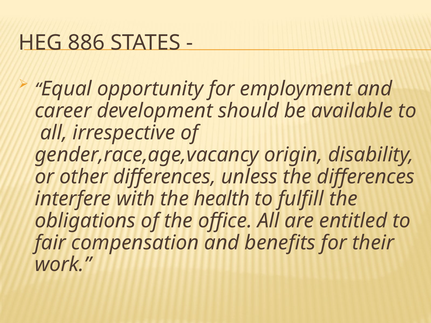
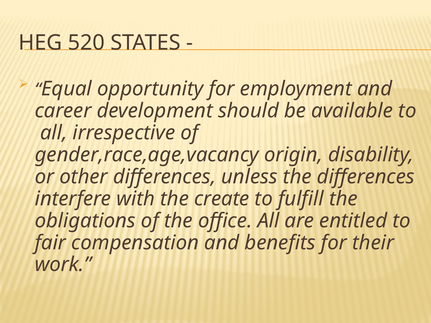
886: 886 -> 520 (86, 43)
health: health -> create (222, 199)
